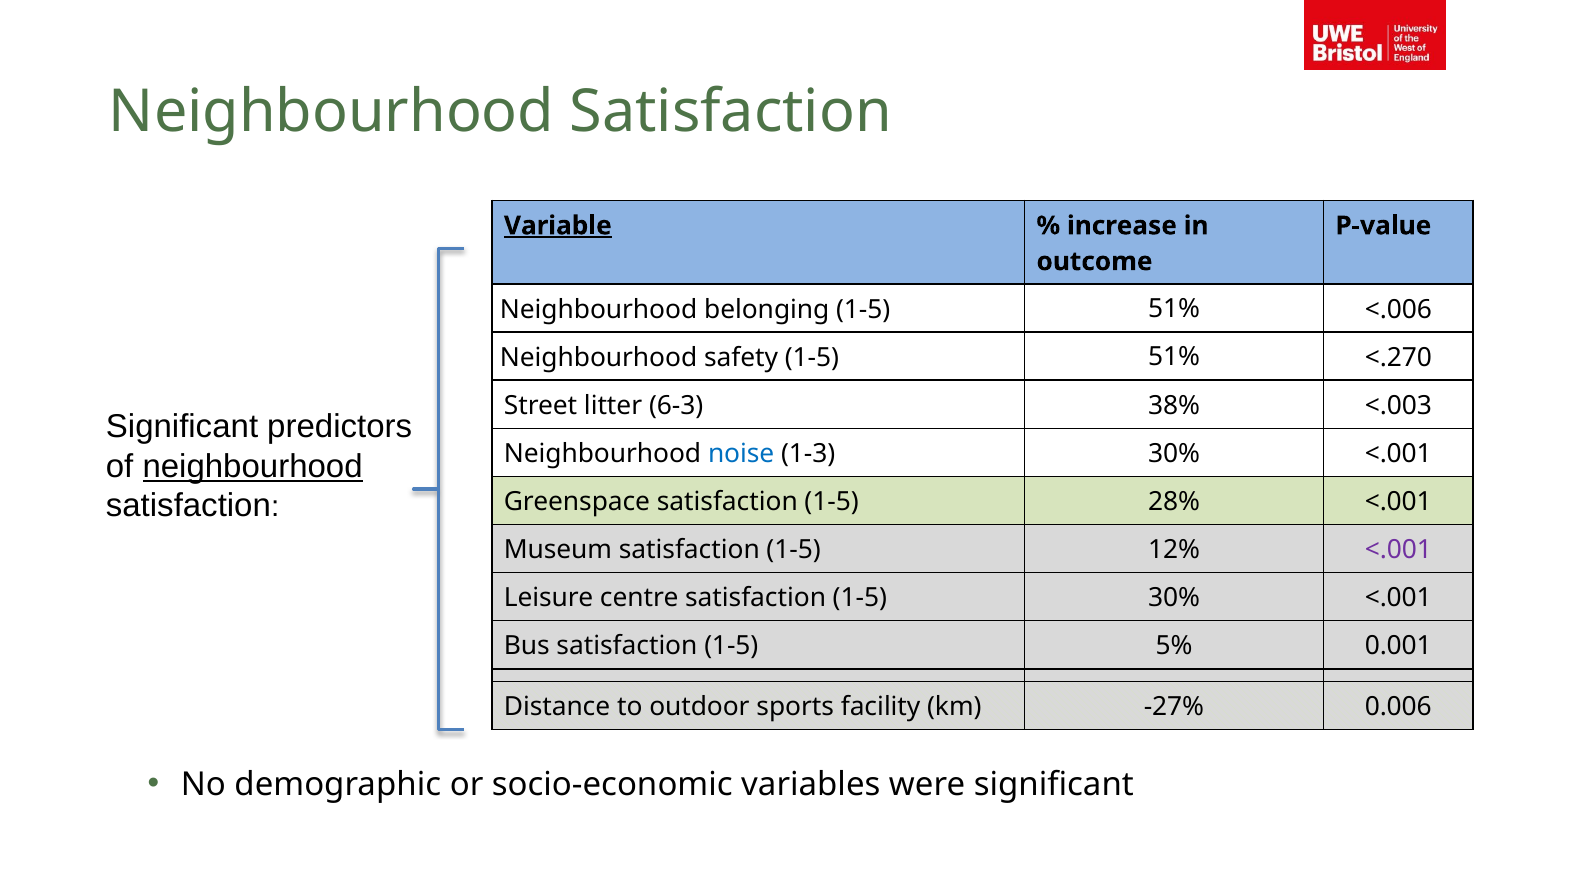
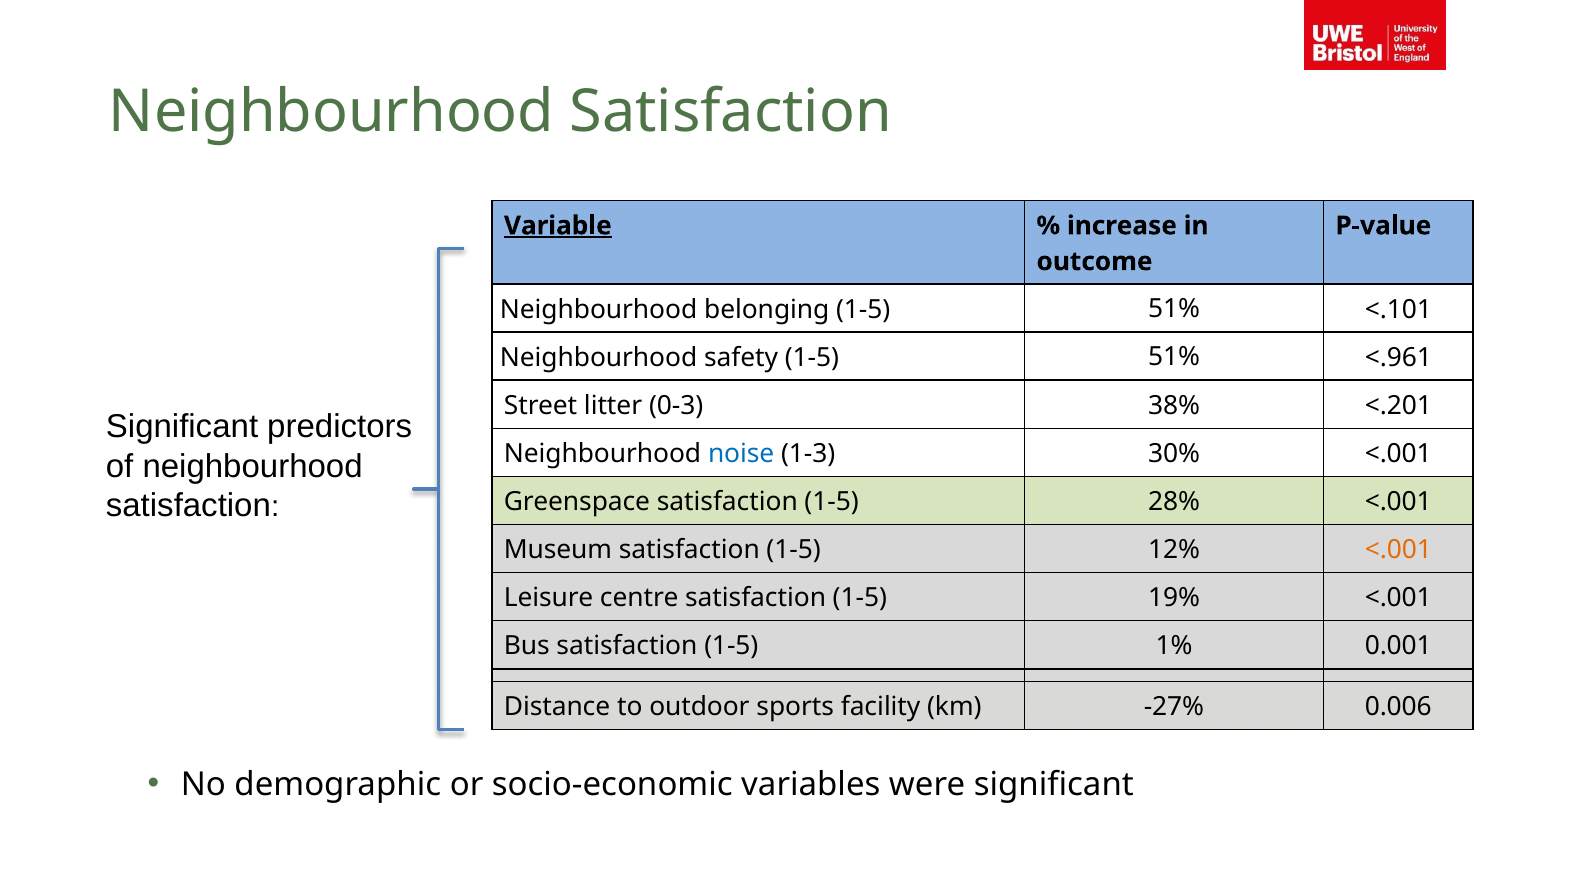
<.006: <.006 -> <.101 (1398, 310)
<.270: <.270 -> <.961 (1398, 358)
6-3: 6-3 -> 0-3 (676, 405)
<.003: <.003 -> <.201 (1398, 405)
neighbourhood underline: present -> none (253, 466)
<.001 colour: purple -> orange (1398, 550)
1-5 30%: 30% -> 19% (1174, 598)
5%: 5% -> 1% (1174, 646)
